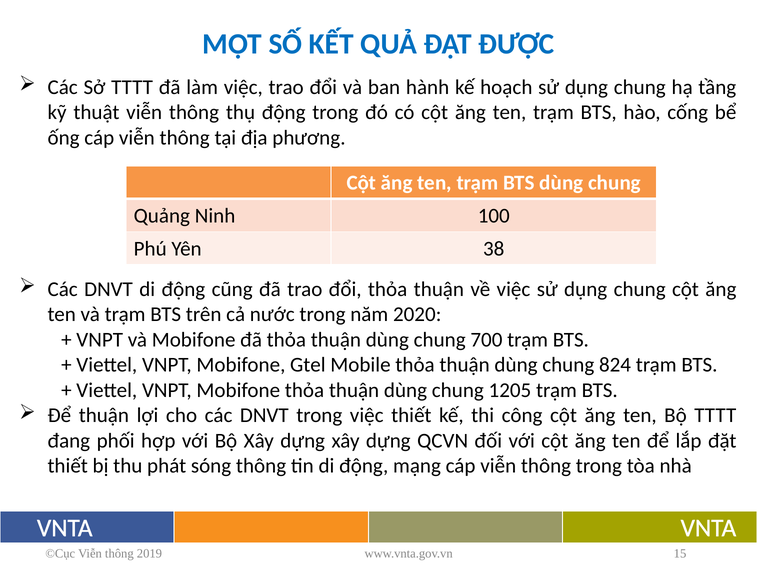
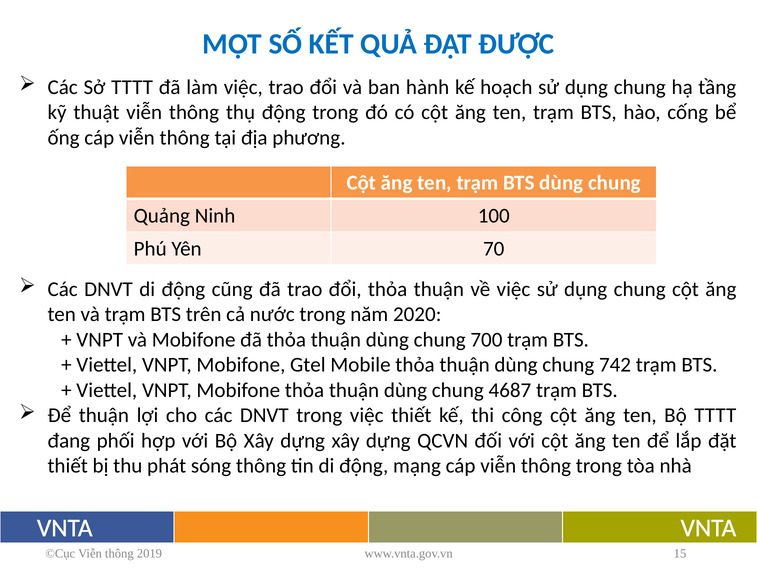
38: 38 -> 70 (494, 248)
824: 824 -> 742 (615, 365)
1205: 1205 -> 4687 (510, 390)
